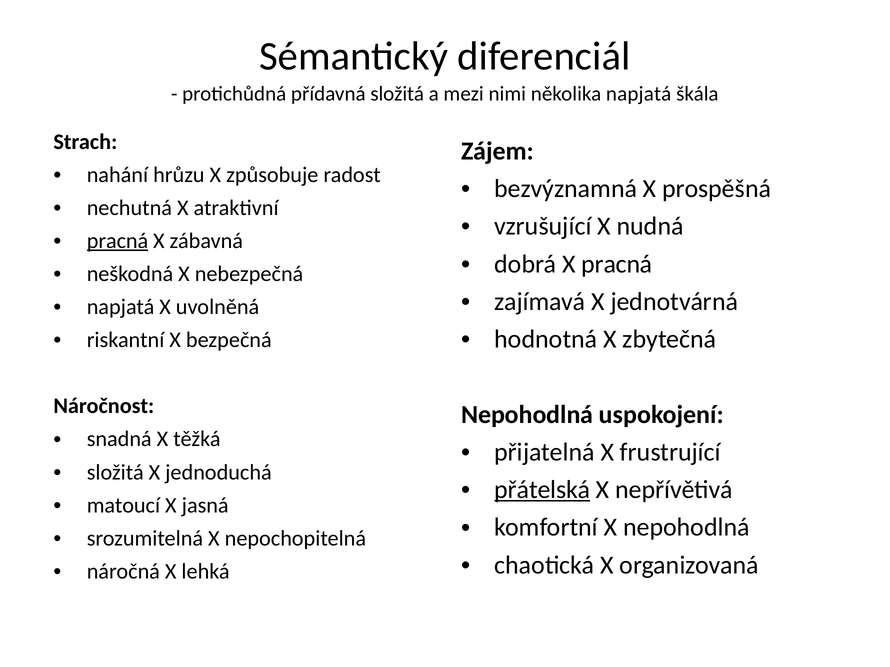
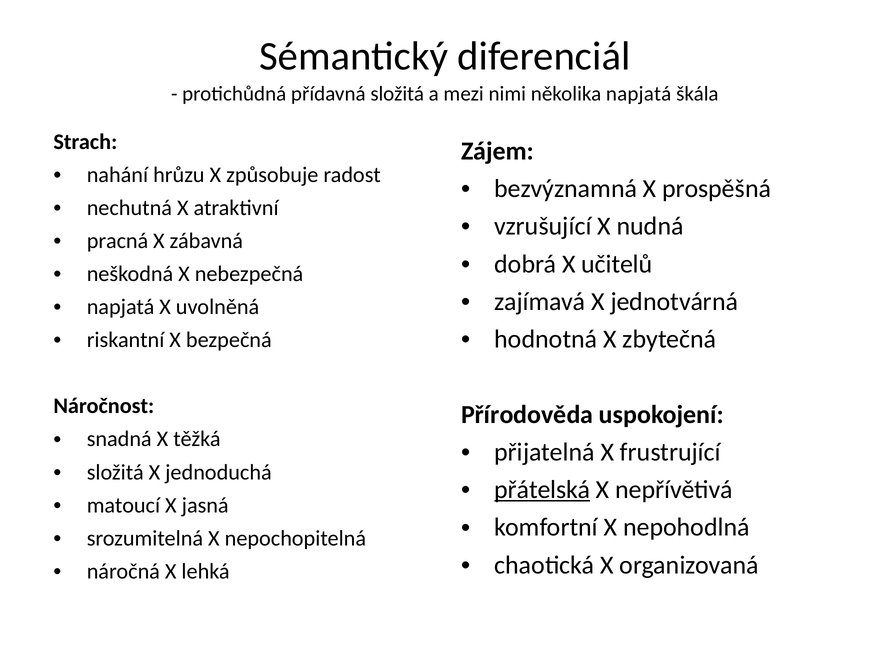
pracná underline: present -> none (118, 241)
X pracná: pracná -> učitelů (617, 264)
Nepohodlná: Nepohodlná -> Přírodověda (527, 415)
